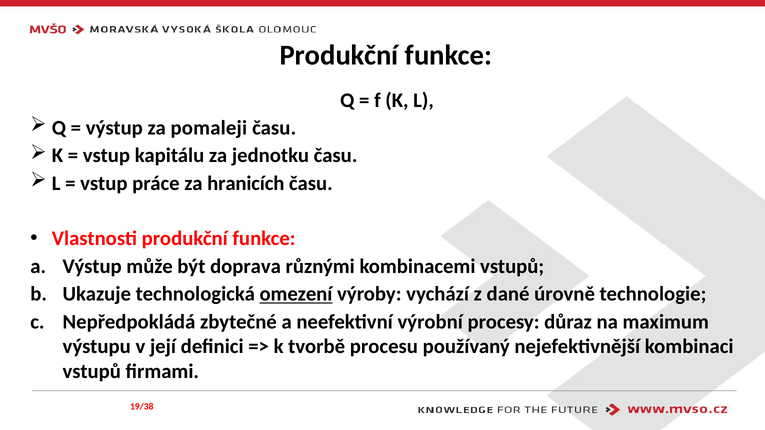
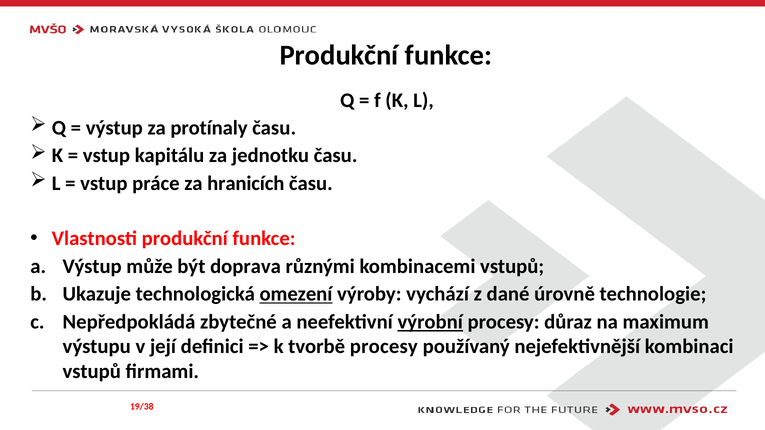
pomaleji: pomaleji -> protínaly (209, 128)
výrobní underline: none -> present (430, 322)
tvorbě procesu: procesu -> procesy (384, 347)
